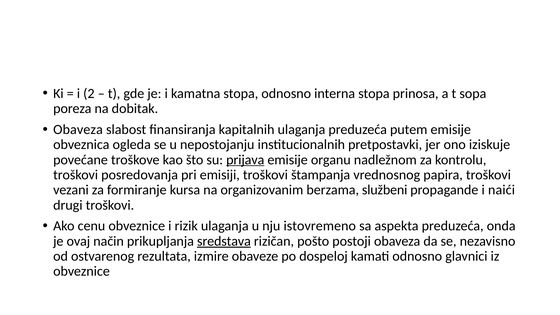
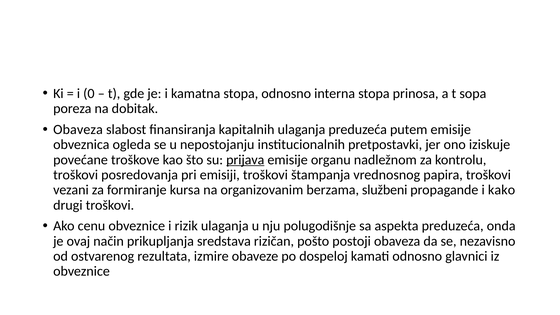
2: 2 -> 0 (89, 93)
naići: naići -> kako (502, 190)
istovremeno: istovremeno -> polugodišnje (320, 226)
sredstava underline: present -> none (224, 241)
